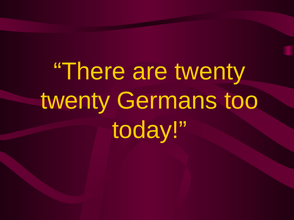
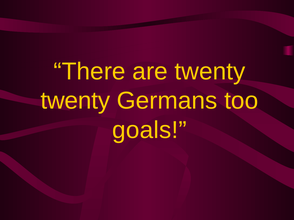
today: today -> goals (149, 130)
